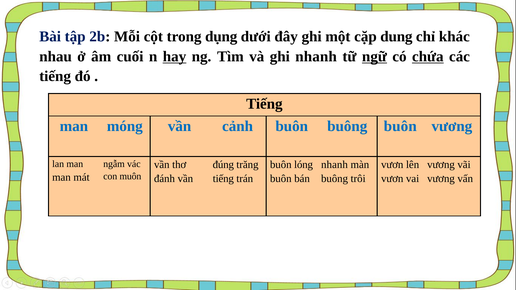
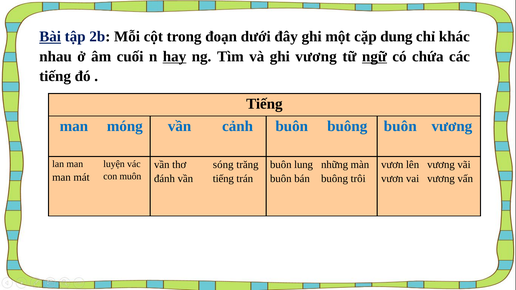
Bài underline: none -> present (50, 37)
dụng: dụng -> đoạn (221, 37)
ghi nhanh: nhanh -> vương (316, 57)
chứa underline: present -> none (428, 57)
ngẫm: ngẫm -> luyện (114, 164)
đúng: đúng -> sóng (223, 165)
lóng: lóng -> lung (304, 165)
nhanh: nhanh -> những (335, 165)
